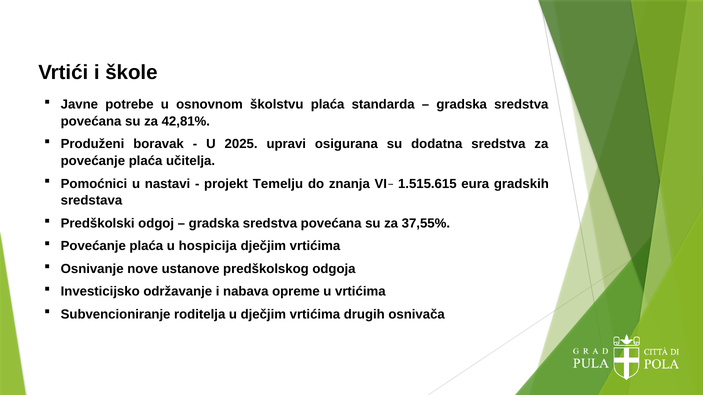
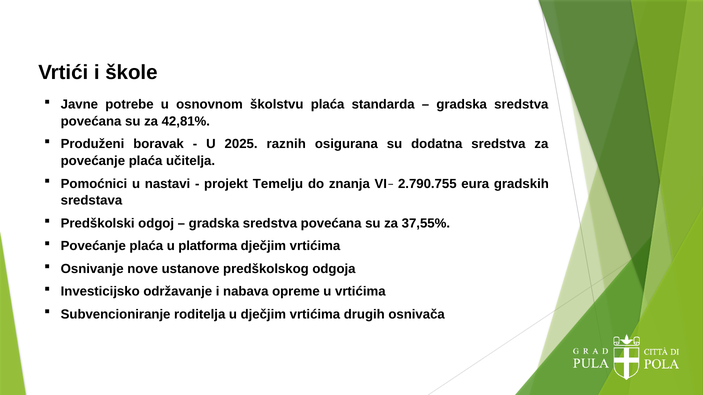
upravi: upravi -> raznih (286, 144)
1.515.615: 1.515.615 -> 2.790.755 (427, 184)
hospicija: hospicija -> platforma (208, 246)
